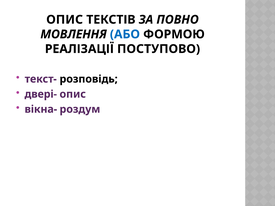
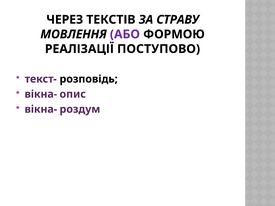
ОПИС: ОПИС -> ЧЕРЕЗ (65, 20)
ПОВНО: ПОВНО -> СТРАВУ (178, 20)
АБО colour: blue -> purple (125, 34)
двері-: двері- -> вікна- (41, 94)
